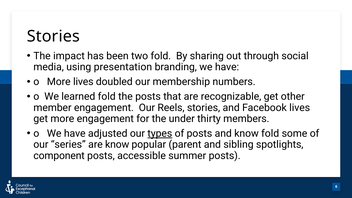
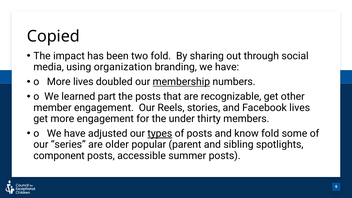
Stories: Stories -> Copied (53, 36)
presentation: presentation -> organization (123, 67)
membership underline: none -> present (181, 82)
learned fold: fold -> part (107, 97)
are know: know -> older (117, 145)
